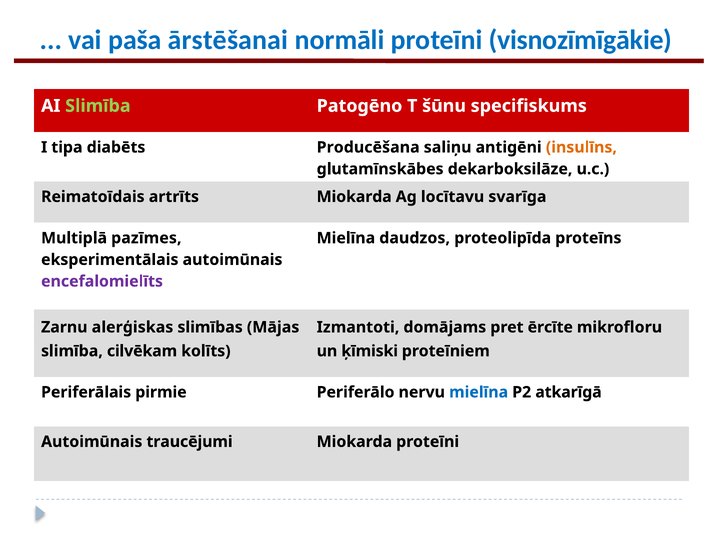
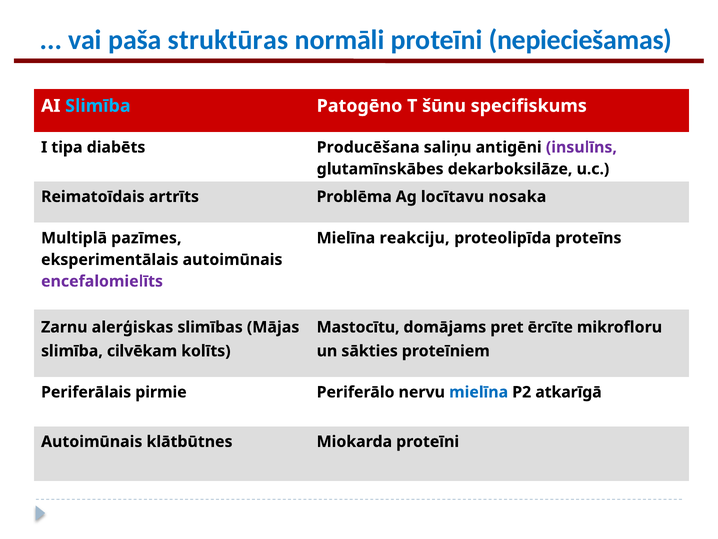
ārstēšanai: ārstēšanai -> struktūras (228, 40)
visnozīmīgākie: visnozīmīgākie -> nepieciešamas (580, 40)
Slimība colour: light green -> light blue (98, 106)
insulīns colour: orange -> purple (581, 147)
artrīts Miokarda: Miokarda -> Problēma (354, 197)
svarīga: svarīga -> nosaka (517, 197)
daudzos: daudzos -> reakciju (415, 238)
Izmantoti: Izmantoti -> Mastocītu (358, 327)
ķīmiski: ķīmiski -> sākties (370, 351)
traucējumi: traucējumi -> klātbūtnes (189, 441)
